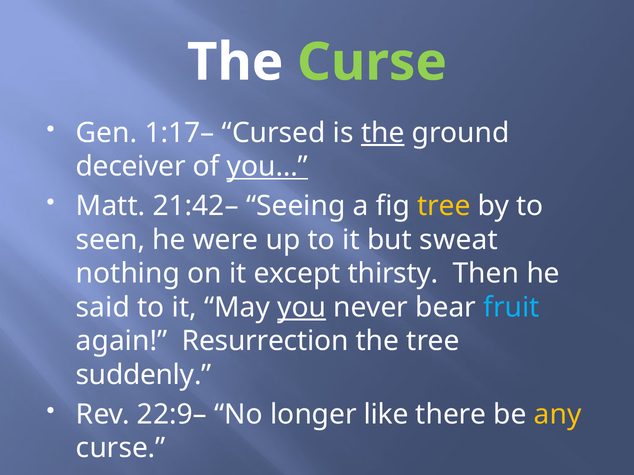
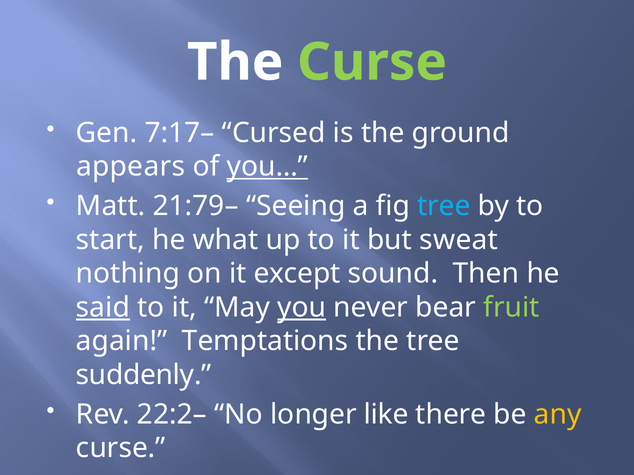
1:17–: 1:17– -> 7:17– (180, 133)
the underline: present -> none (383, 133)
deceiver: deceiver -> appears (131, 167)
21:42–: 21:42– -> 21:79– (196, 206)
tree colour: yellow -> light blue (444, 206)
seen: seen -> start (110, 240)
were: were -> what (226, 240)
thirsty: thirsty -> sound (393, 274)
said underline: none -> present (103, 308)
fruit colour: light blue -> light green (511, 308)
Resurrection: Resurrection -> Temptations (265, 342)
22:9–: 22:9– -> 22:2– (172, 415)
